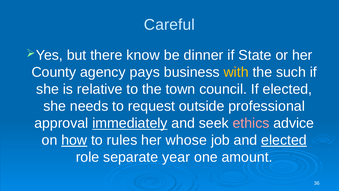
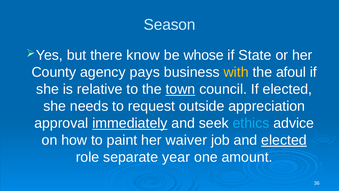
Careful: Careful -> Season (170, 25)
dinner: dinner -> whose (204, 55)
such: such -> afoul (291, 72)
town underline: none -> present (180, 89)
professional: professional -> appreciation (267, 106)
ethics colour: pink -> light blue (251, 123)
how underline: present -> none (74, 140)
rules: rules -> paint (122, 140)
whose: whose -> waiver (186, 140)
